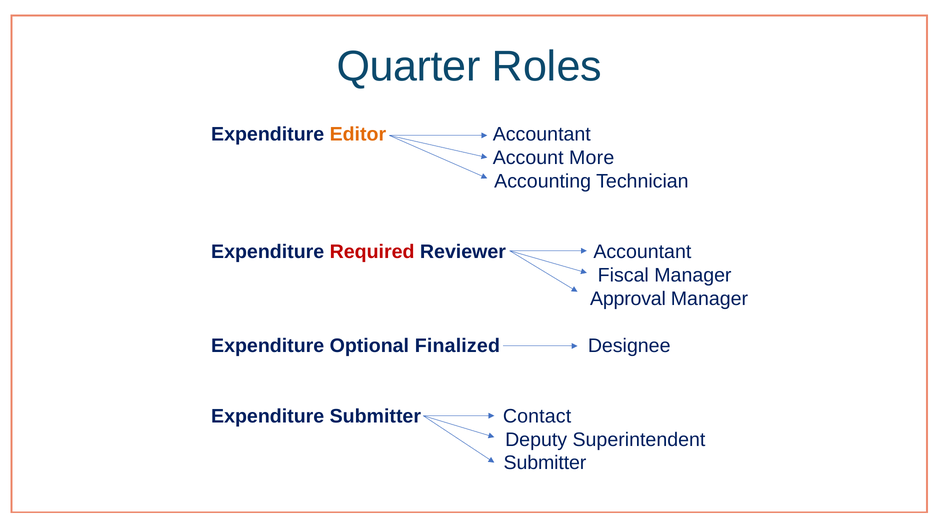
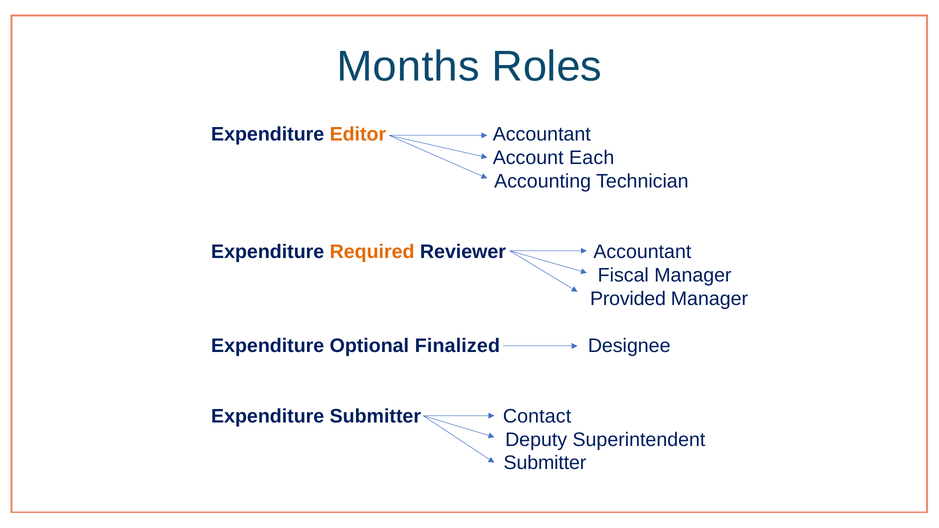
Quarter: Quarter -> Months (408, 66)
More: More -> Each (592, 158)
Required colour: red -> orange (372, 252)
Approval: Approval -> Provided (628, 299)
